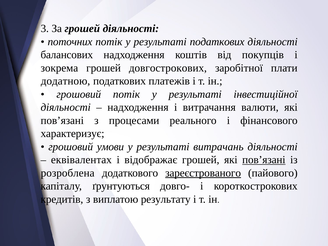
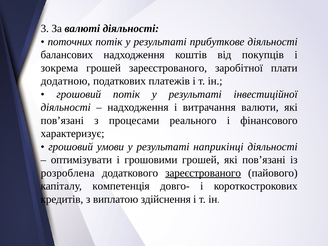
За грошей: грошей -> валюті (82, 29)
результаті податкових: податкових -> прибуткове (217, 42)
грошей довгострокових: довгострокових -> зареєстрованого (168, 68)
витрачань: витрачань -> наприкінці (218, 147)
еквівалентах: еквівалентах -> оптимізувати (81, 160)
відображає: відображає -> грошовими (151, 160)
пов’язані underline: present -> none (264, 160)
ґрунтуються: ґрунтуються -> компетенція (121, 186)
результату: результату -> здійснення (166, 199)
